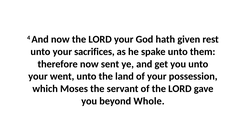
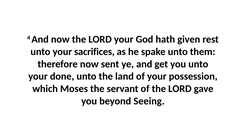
went: went -> done (62, 76)
Whole: Whole -> Seeing (149, 101)
